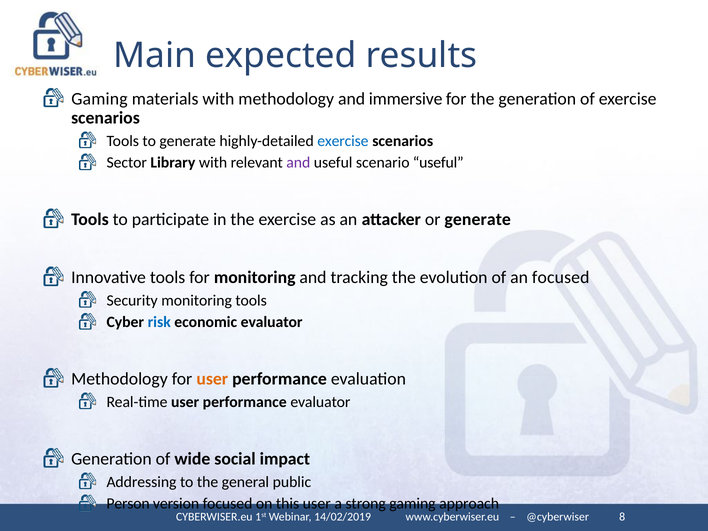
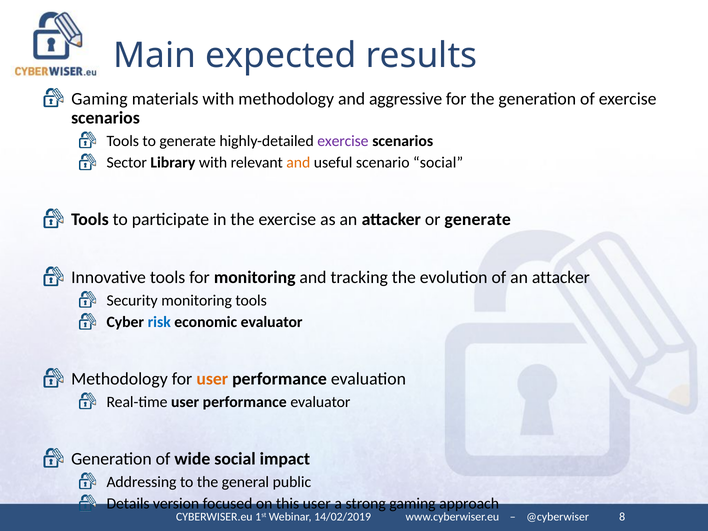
immersive: immersive -> aggressive (406, 99)
exercise colour: blue -> purple (343, 141)
and colour: purple -> orange (298, 163)
scenario useful: useful -> social (438, 163)
of an focused: focused -> attacker (561, 277)
Person: Person -> Details (128, 504)
